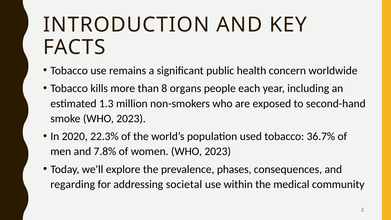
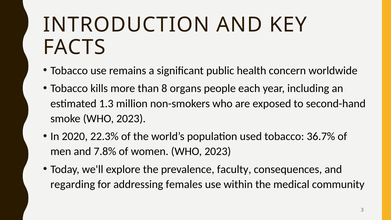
phases: phases -> faculty (234, 169)
societal: societal -> females (184, 184)
